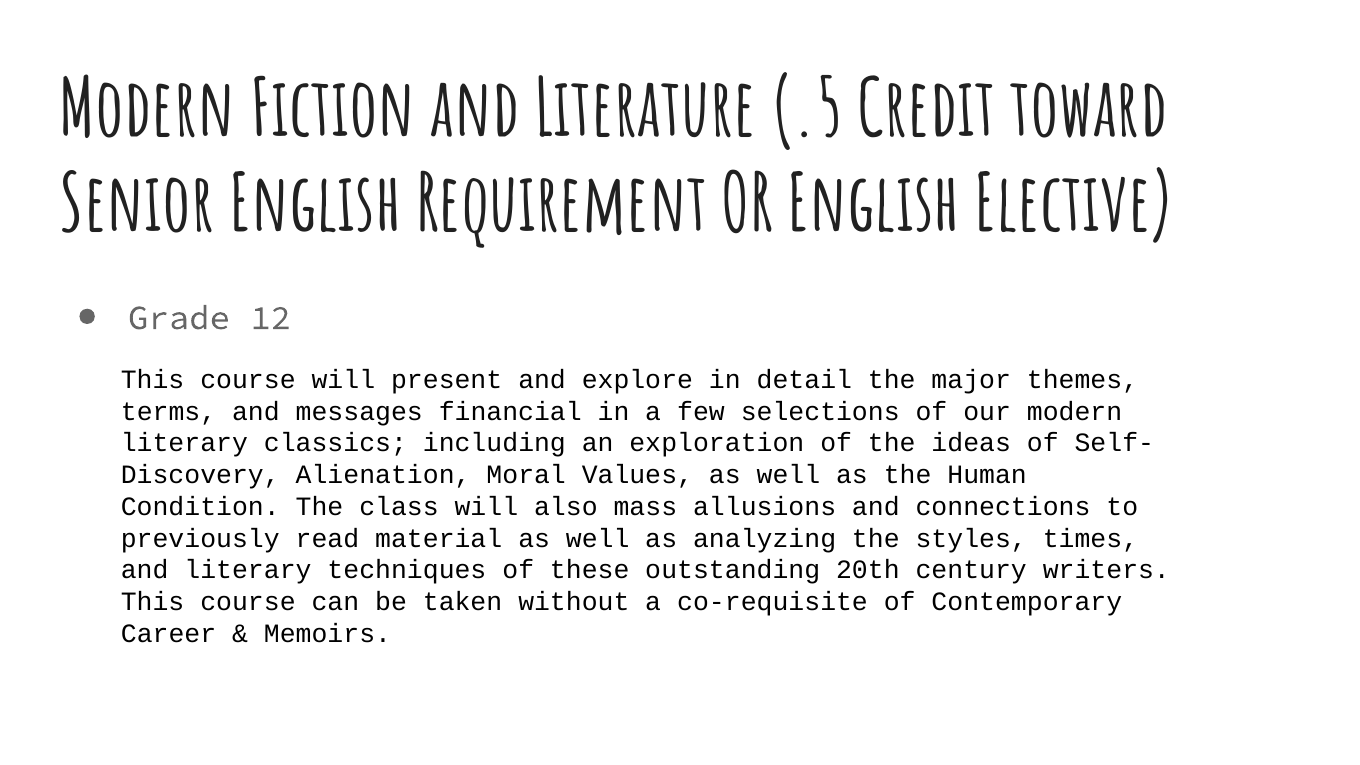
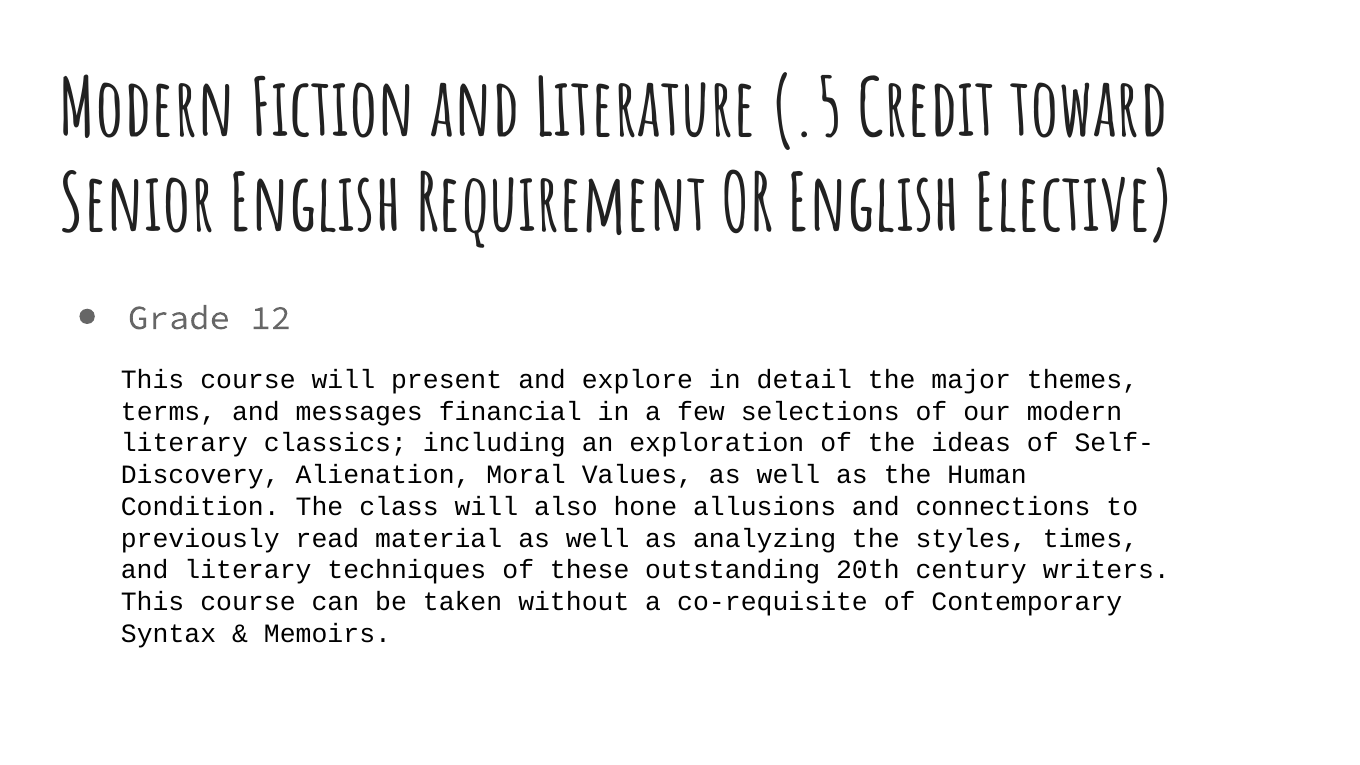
mass: mass -> hone (645, 507)
Career: Career -> Syntax (169, 634)
